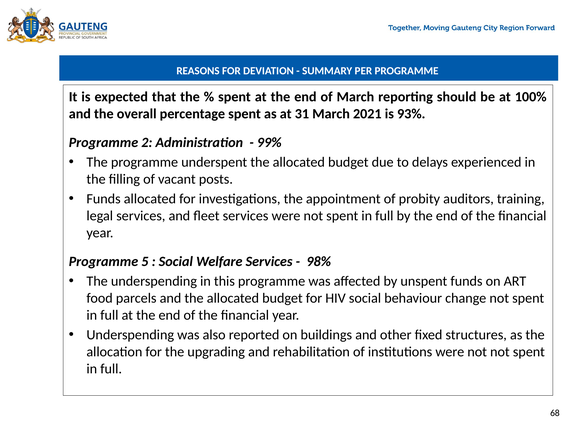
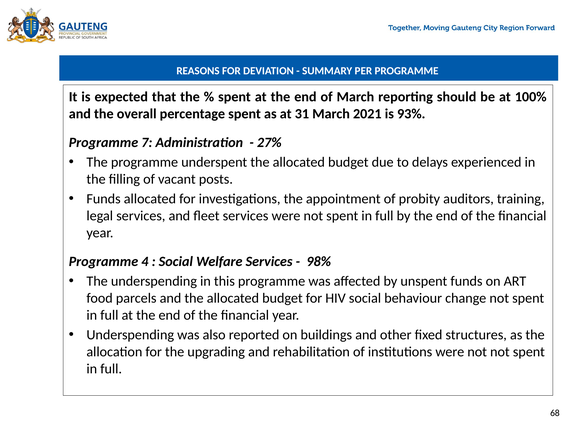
2: 2 -> 7 (147, 142)
99%: 99% -> 27% (269, 142)
5: 5 -> 4 (145, 261)
